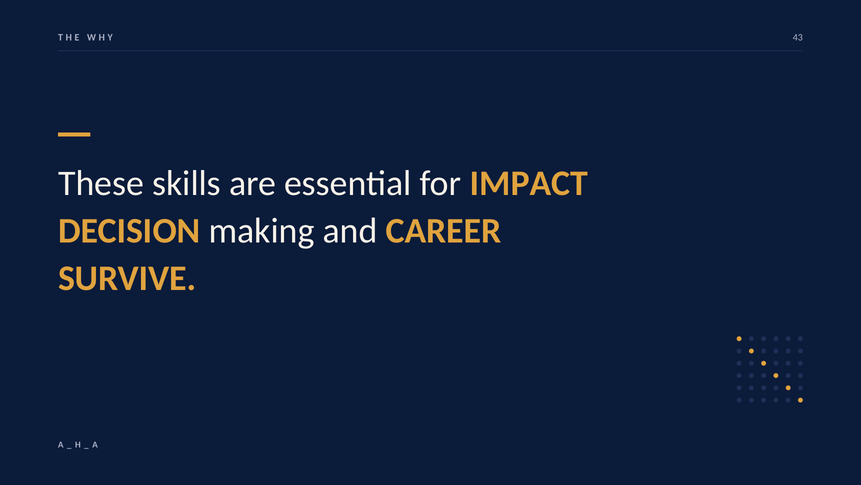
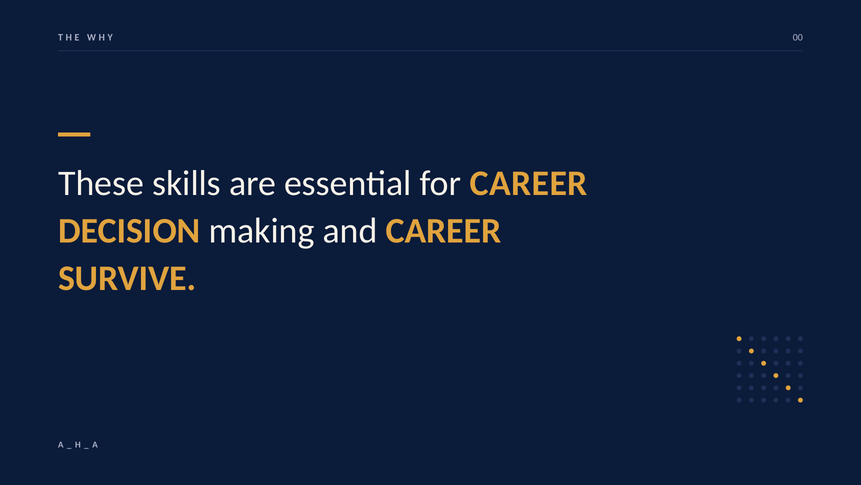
43: 43 -> 00 (798, 37)
for IMPACT: IMPACT -> CAREER (529, 183)
